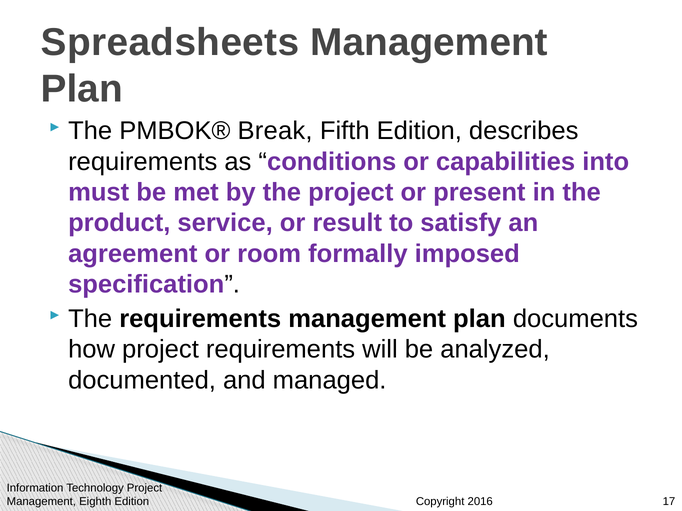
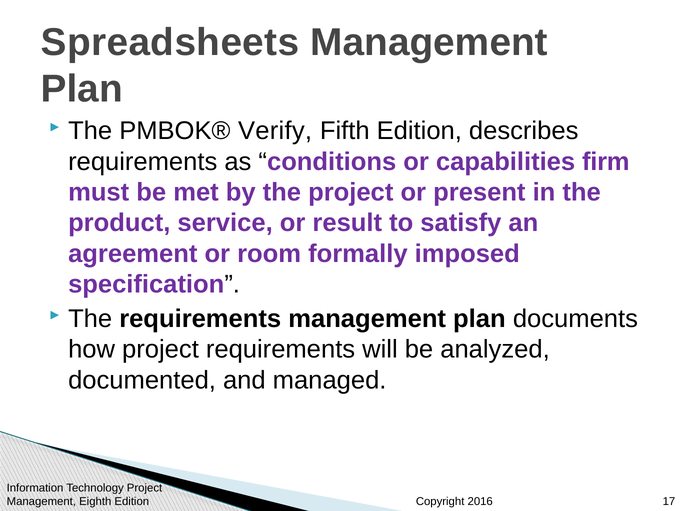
Break: Break -> Verify (275, 131)
into: into -> firm (606, 162)
